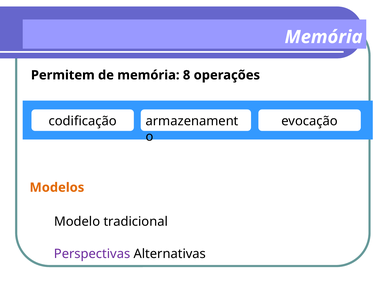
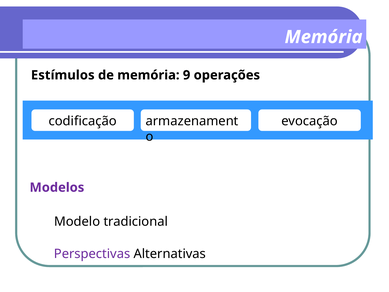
Permitem: Permitem -> Estímulos (63, 75)
8: 8 -> 9 (187, 75)
Modelos colour: orange -> purple (57, 187)
